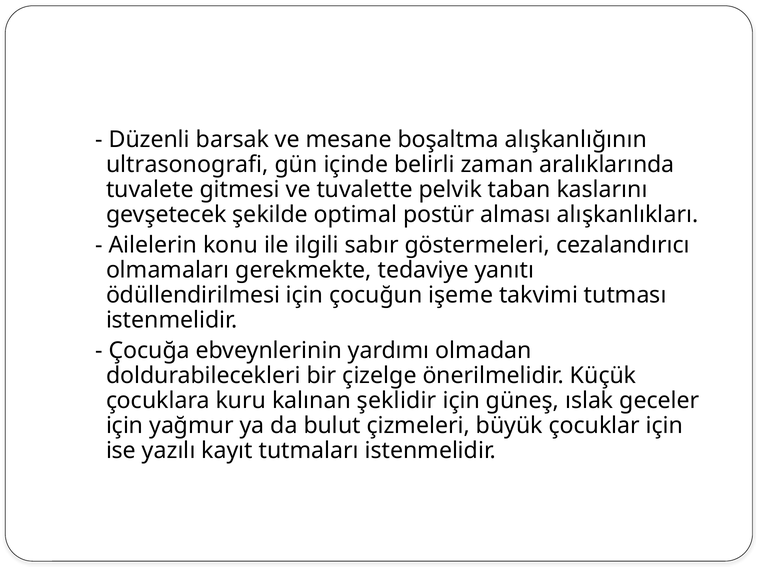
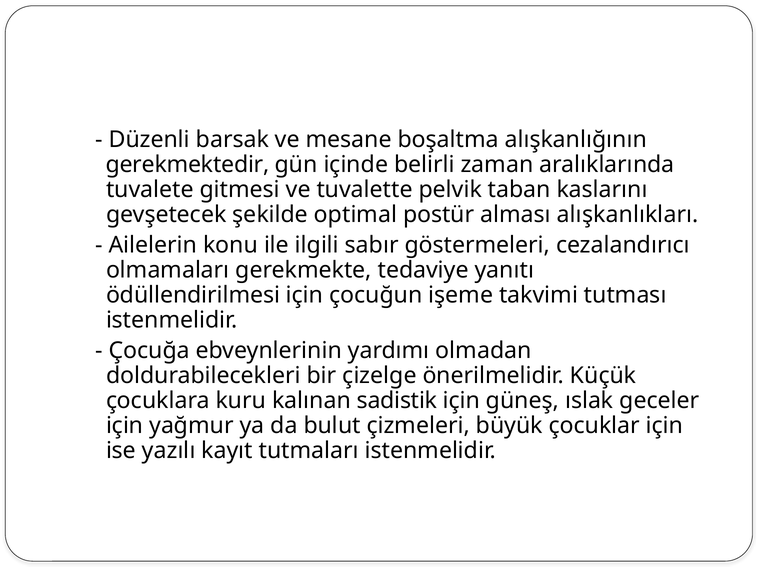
ultrasonografi: ultrasonografi -> gerekmektedir (187, 164)
şeklidir: şeklidir -> sadistik (397, 400)
